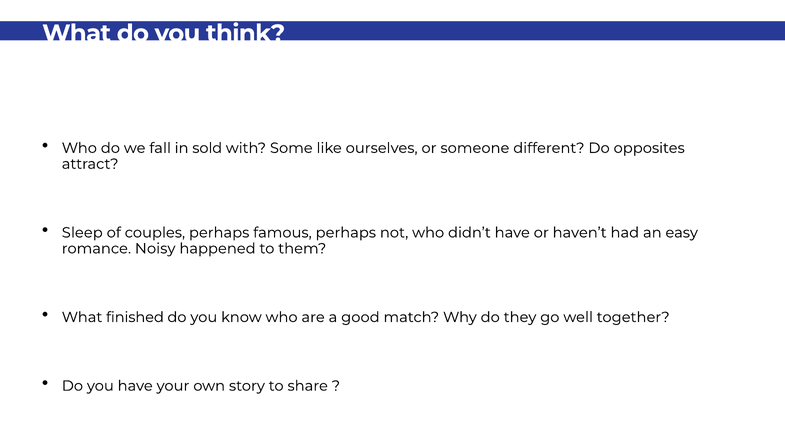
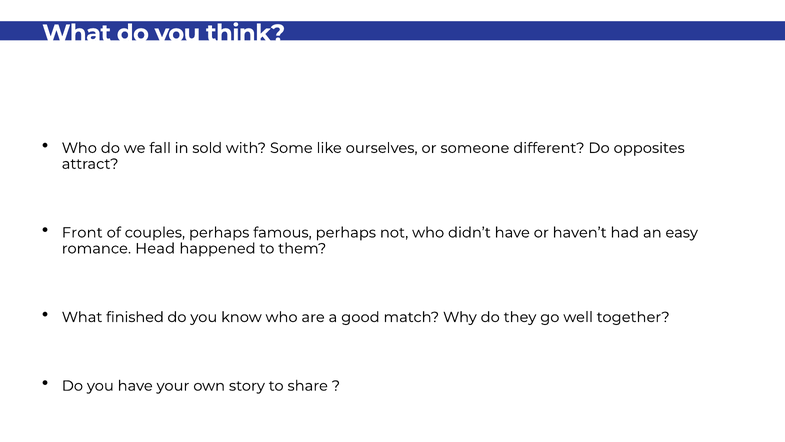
Sleep: Sleep -> Front (82, 232)
Noisy: Noisy -> Head (155, 248)
